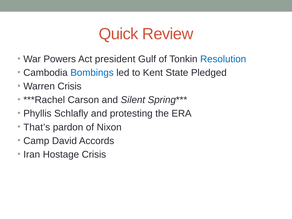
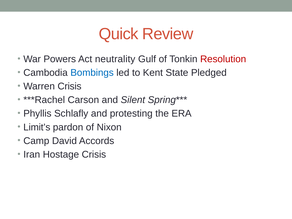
president: president -> neutrality (115, 59)
Resolution colour: blue -> red (223, 59)
That’s: That’s -> Limit’s (37, 127)
